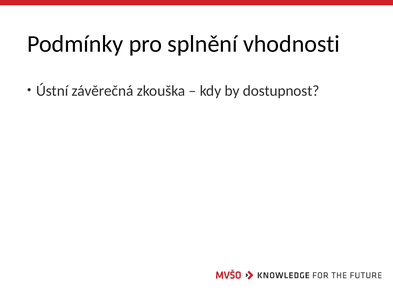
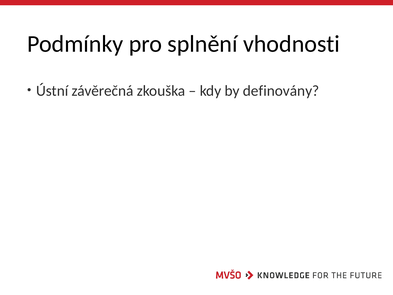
dostupnost: dostupnost -> definovány (281, 91)
